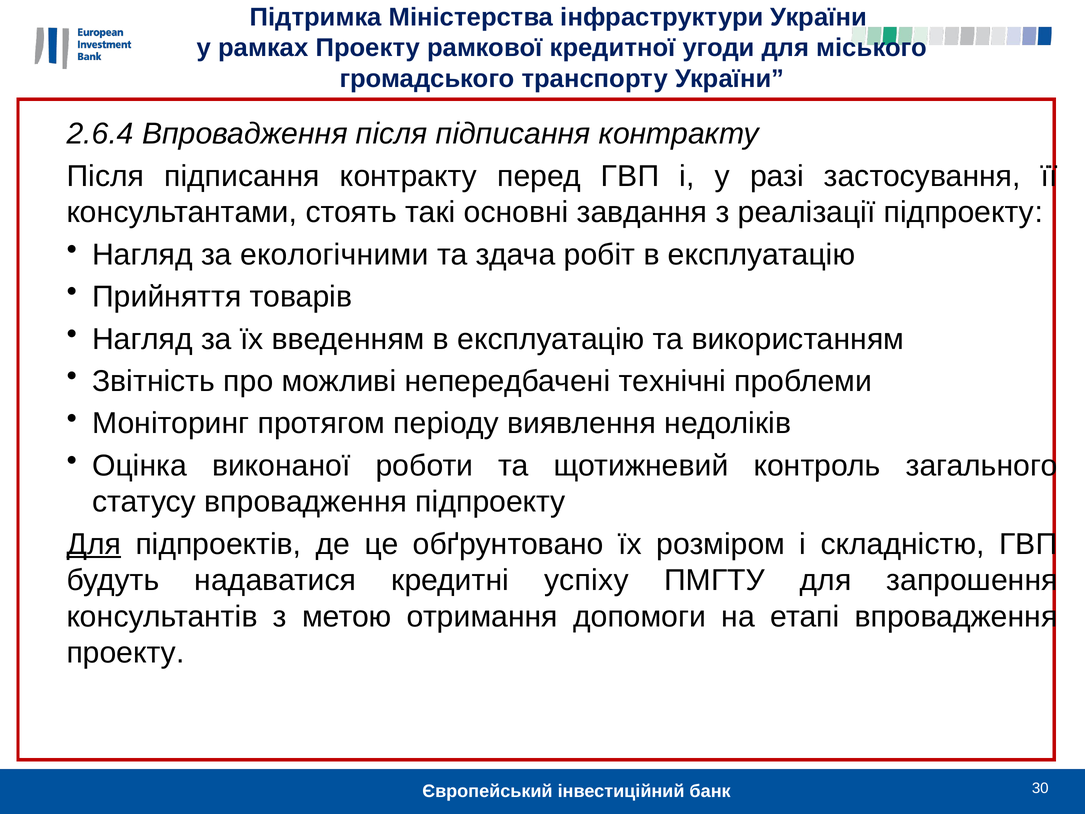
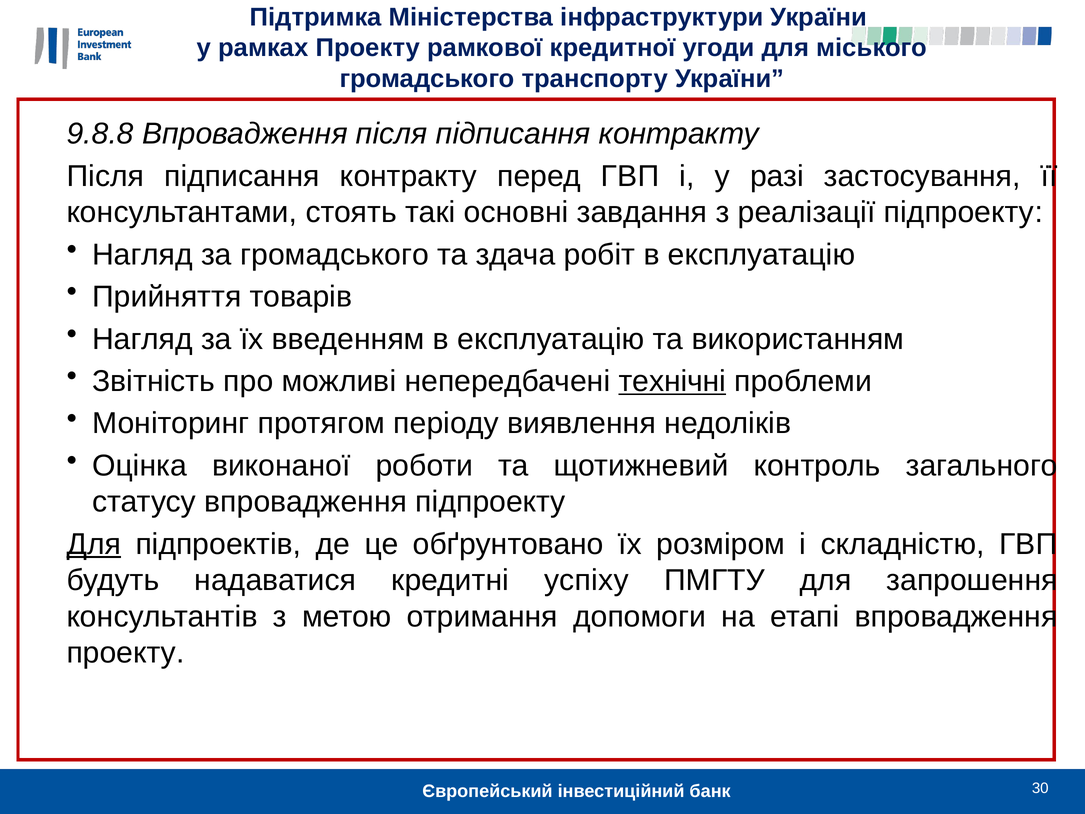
2.6.4: 2.6.4 -> 9.8.8 (100, 134)
за екологічними: екологічними -> громадського (334, 255)
технічні underline: none -> present (672, 381)
